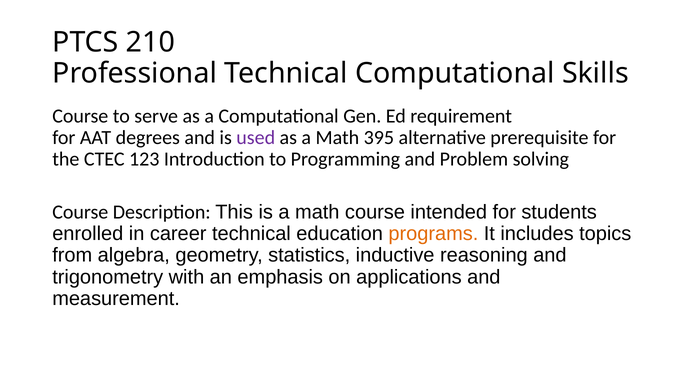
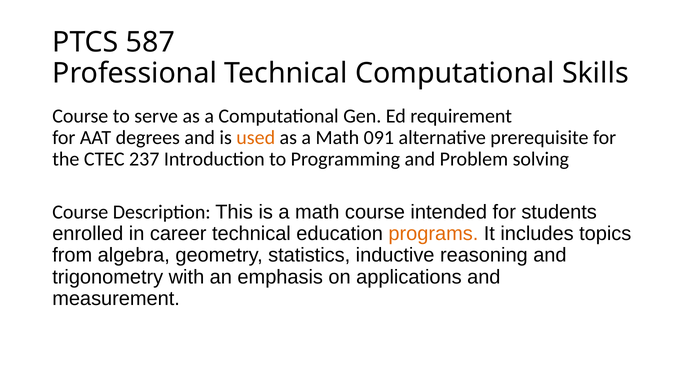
210: 210 -> 587 (150, 42)
used colour: purple -> orange (256, 138)
395: 395 -> 091 (379, 138)
123: 123 -> 237 (144, 159)
